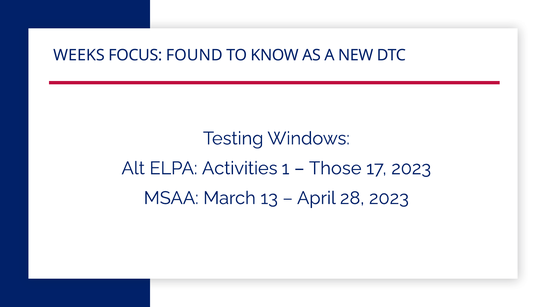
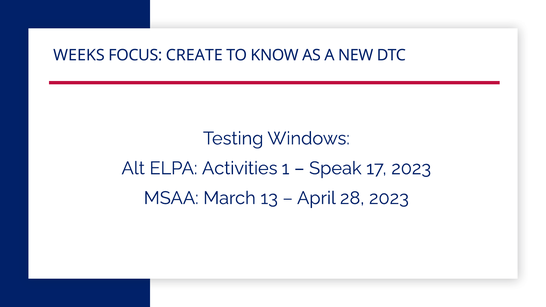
FOUND: FOUND -> CREATE (194, 55)
Those: Those -> Speak (335, 168)
